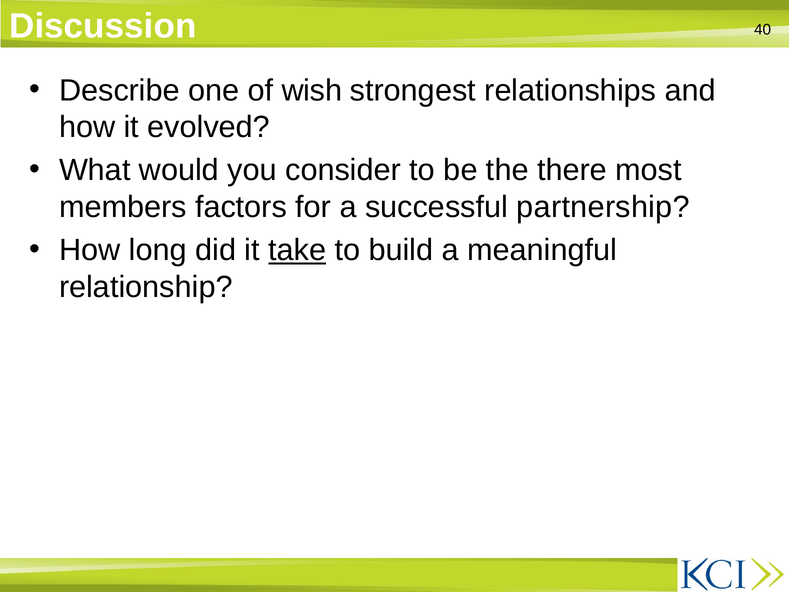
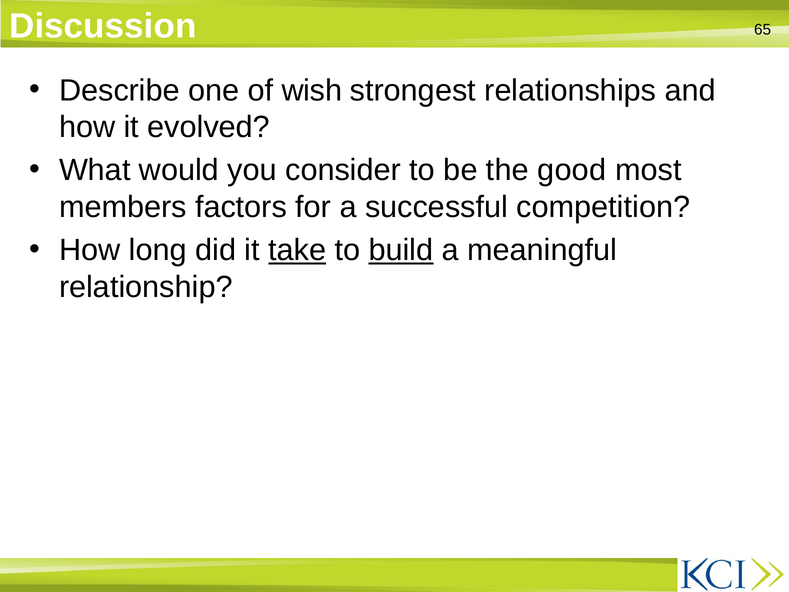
40: 40 -> 65 (763, 30)
there: there -> good (572, 170)
partnership: partnership -> competition (603, 207)
build underline: none -> present (401, 250)
